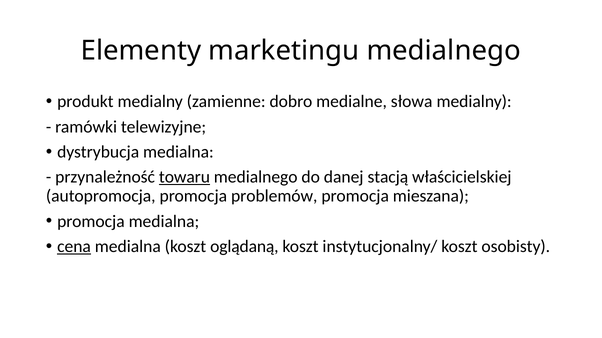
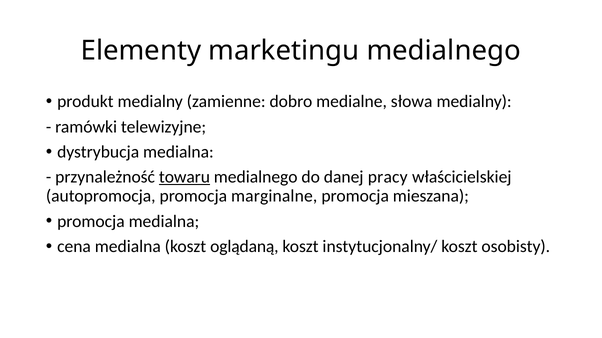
stacją: stacją -> pracy (388, 178)
problemów: problemów -> marginalne (274, 196)
cena underline: present -> none (74, 247)
